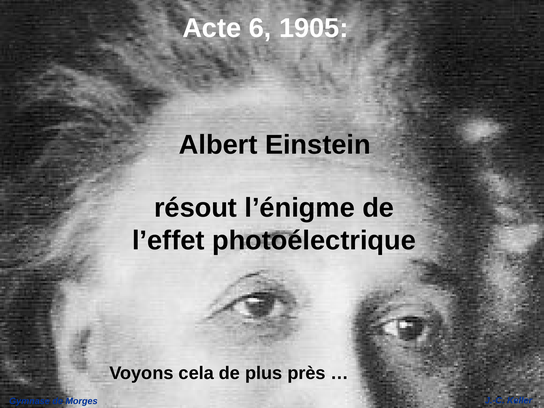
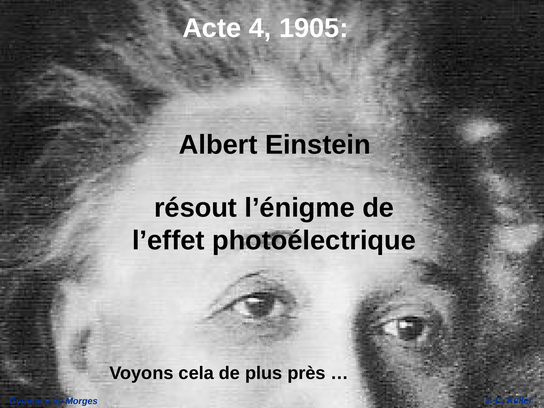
6: 6 -> 4 (260, 28)
